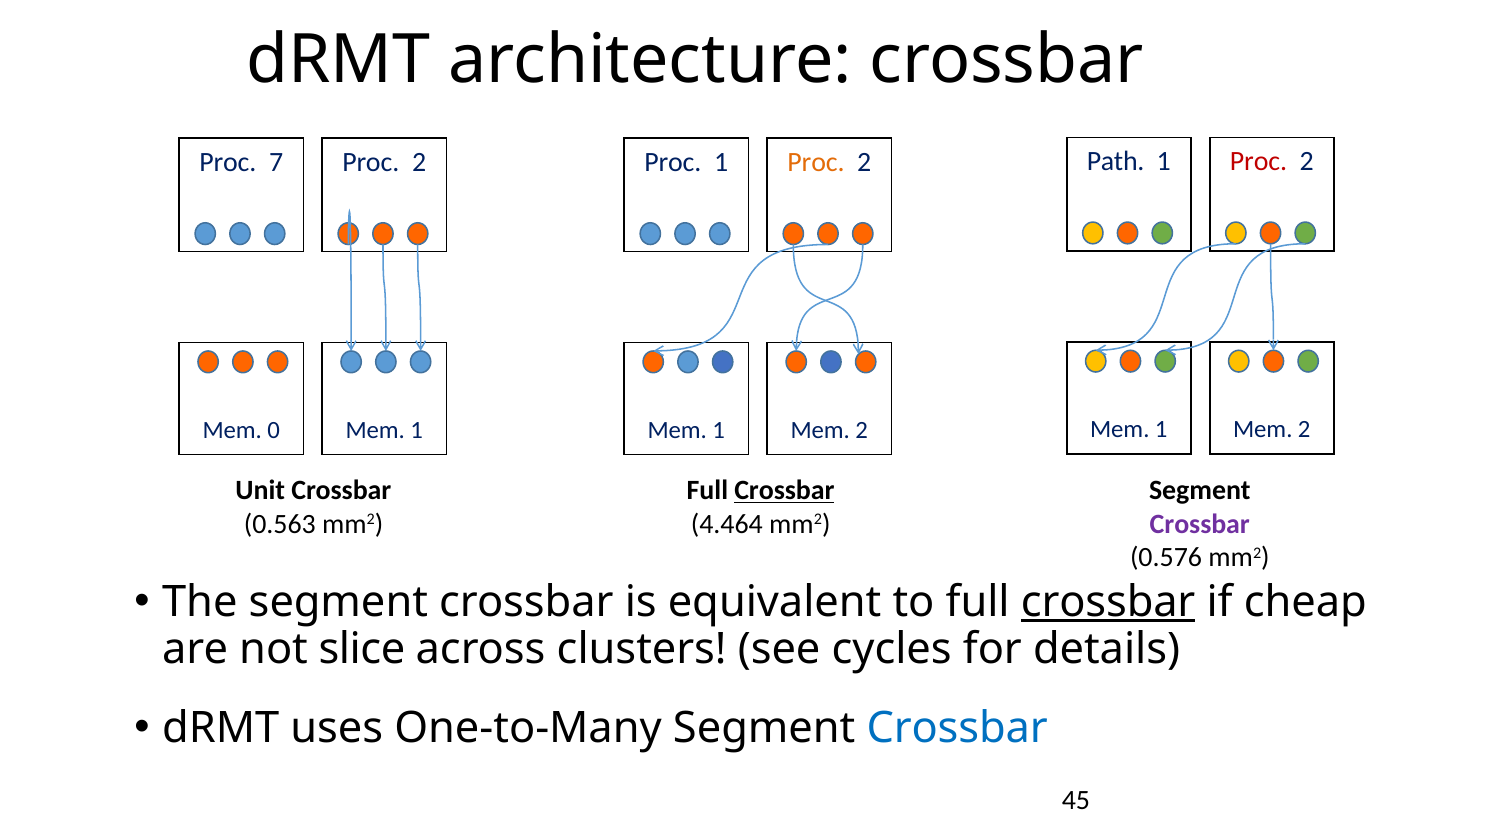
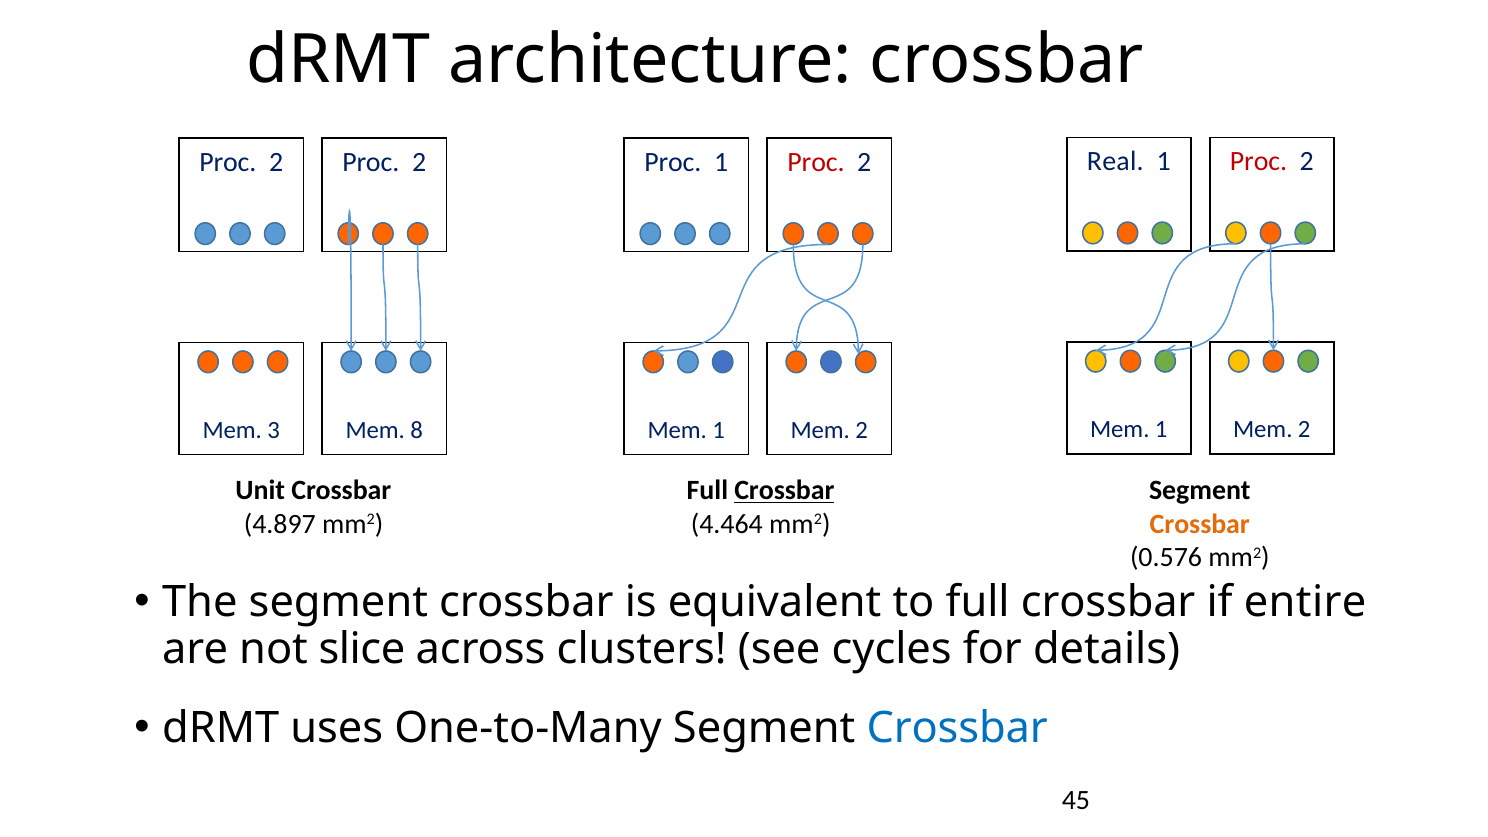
Path: Path -> Real (1115, 162)
7: 7 -> 2 (276, 162)
Proc colour: orange -> red (816, 162)
0: 0 -> 3 (274, 430)
1: 1 -> 8 (417, 430)
0.563: 0.563 -> 4.897 (280, 524)
Crossbar colour: purple -> orange (1200, 524)
crossbar underline: present -> none (1108, 602)
cheap: cheap -> entire (1305, 602)
